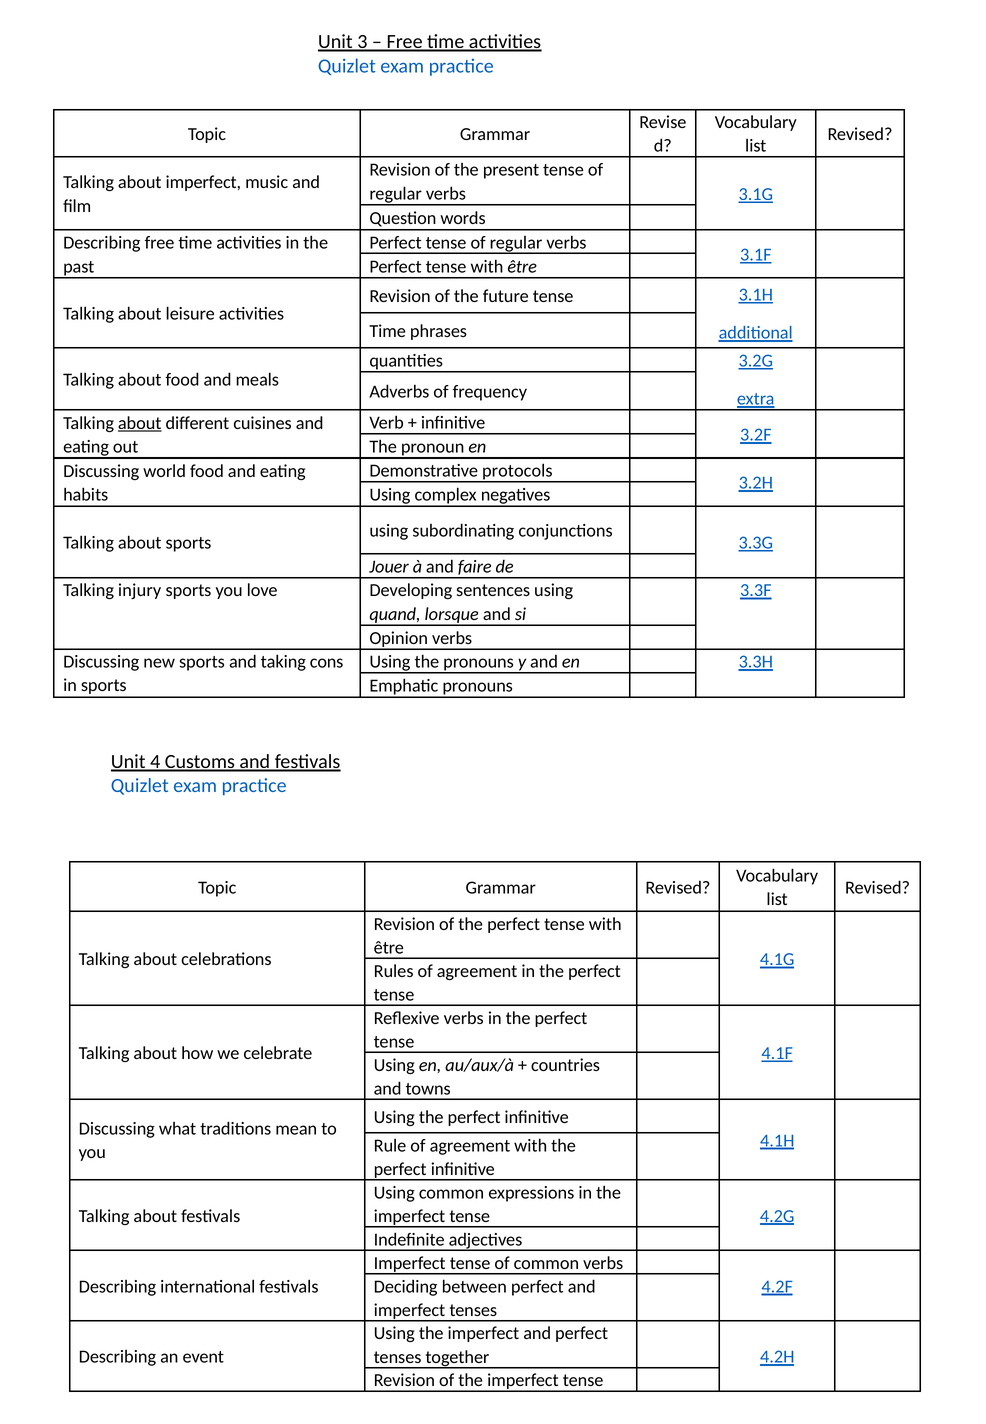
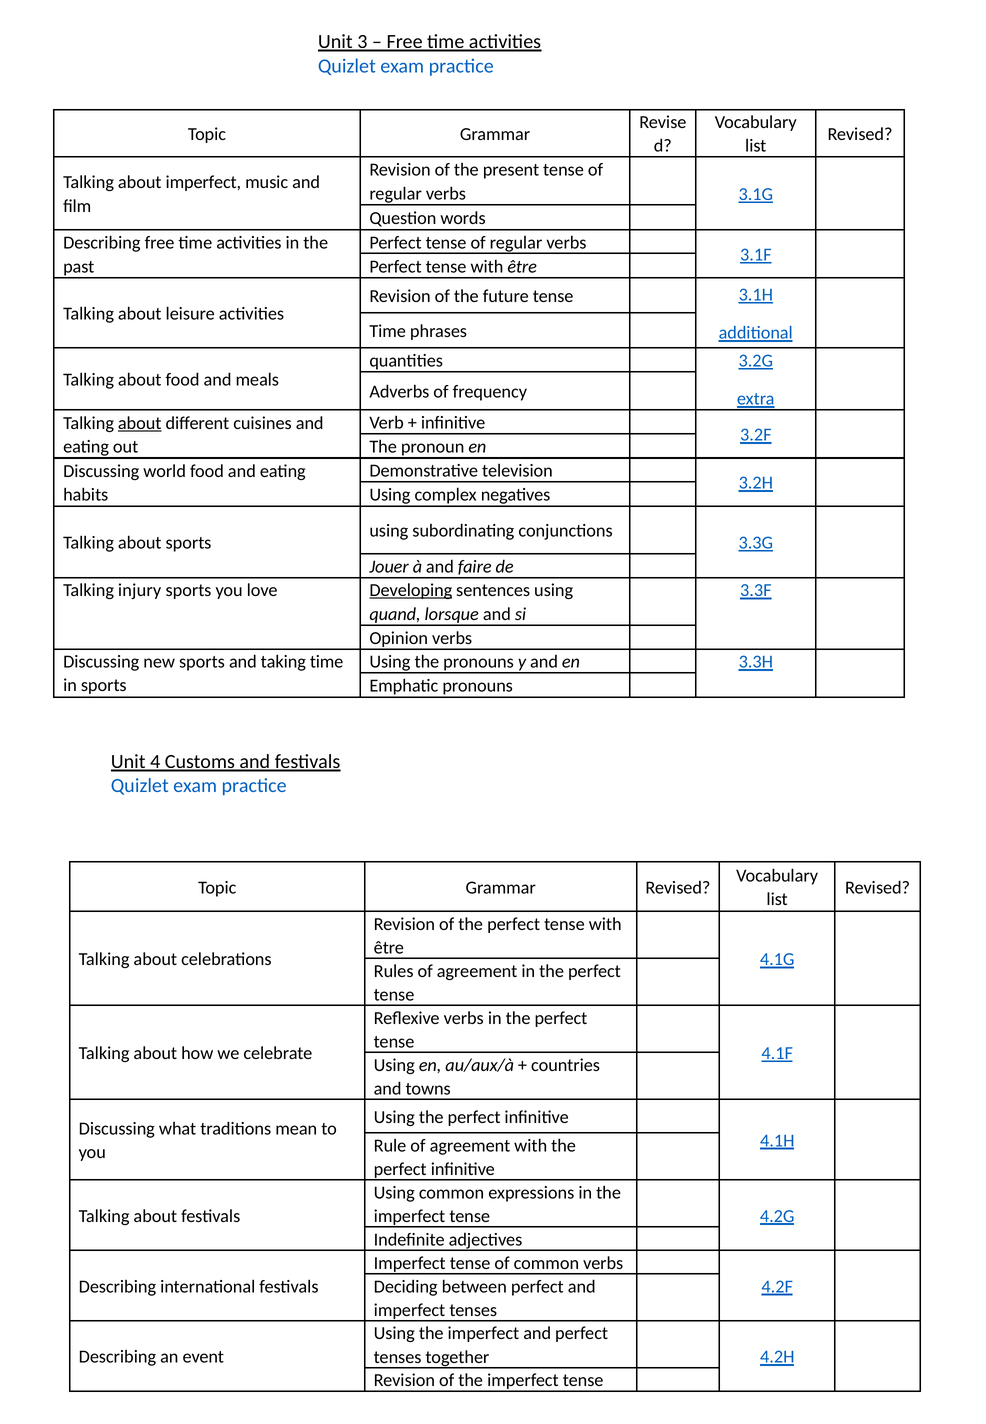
protocols: protocols -> television (517, 471)
Developing underline: none -> present (411, 590)
taking cons: cons -> time (327, 662)
